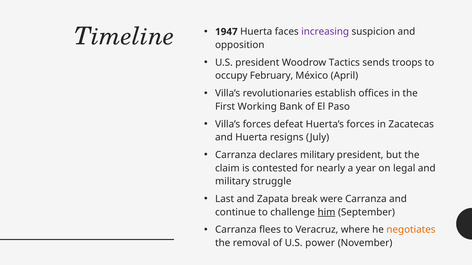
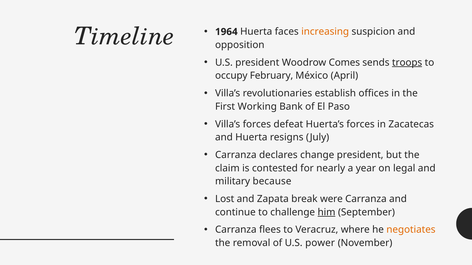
1947: 1947 -> 1964 (226, 32)
increasing colour: purple -> orange (325, 32)
Tactics: Tactics -> Comes (344, 63)
troops underline: none -> present (407, 63)
declares military: military -> change (317, 155)
struggle: struggle -> because (272, 182)
Last: Last -> Lost (225, 199)
